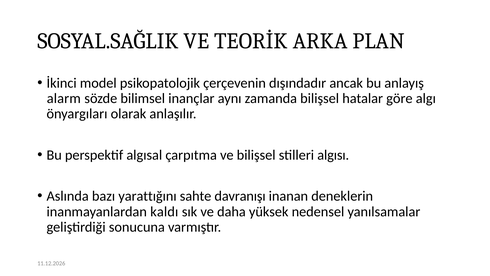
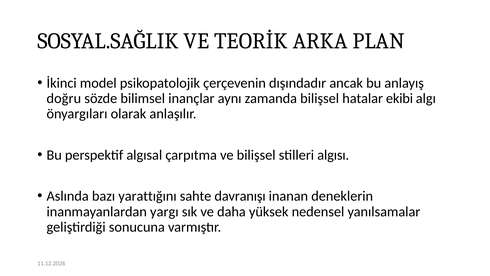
alarm: alarm -> doğru (64, 98)
göre: göre -> ekibi (399, 98)
kaldı: kaldı -> yargı (164, 211)
